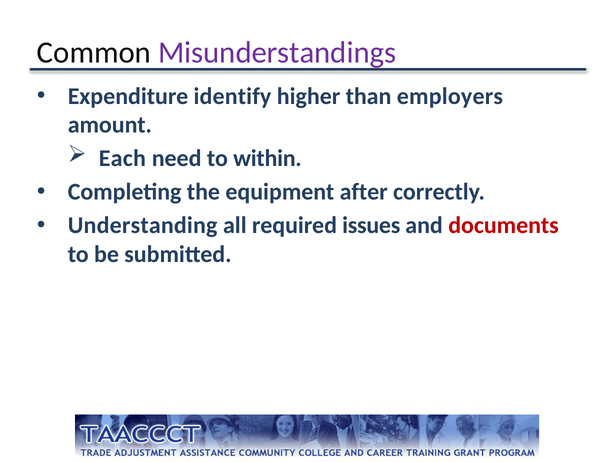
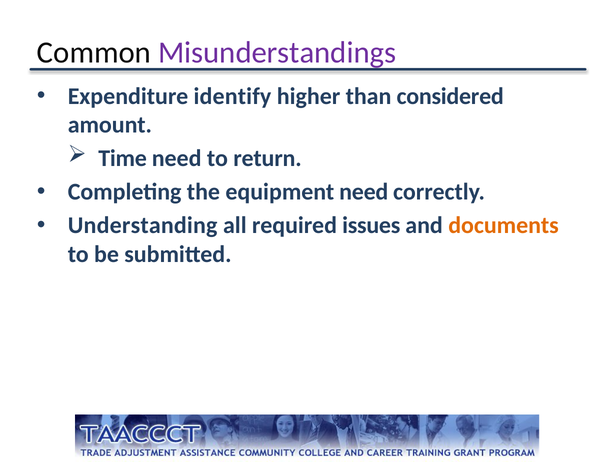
employers: employers -> considered (450, 96)
Each: Each -> Time (123, 158)
within: within -> return (267, 158)
equipment after: after -> need (364, 192)
documents colour: red -> orange (504, 226)
